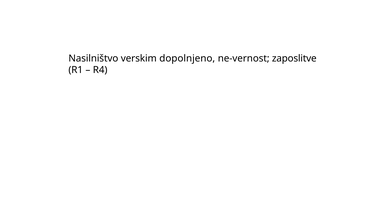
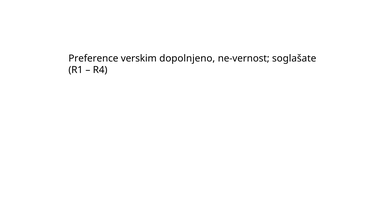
Nasilništvo: Nasilništvo -> Preference (93, 58)
zaposlitve: zaposlitve -> soglašate (294, 58)
